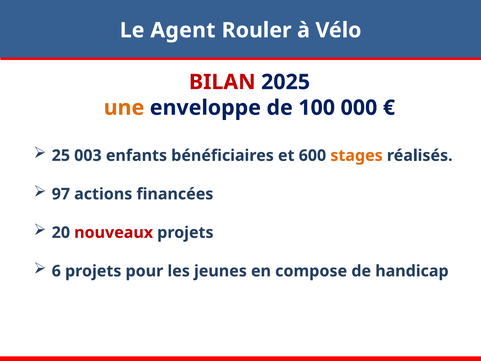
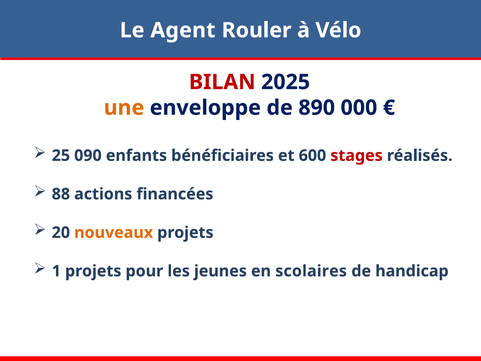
100: 100 -> 890 (317, 108)
003: 003 -> 090 (88, 155)
stages colour: orange -> red (357, 155)
97: 97 -> 88 (61, 194)
nouveaux colour: red -> orange (114, 232)
6: 6 -> 1 (56, 271)
compose: compose -> scolaires (311, 271)
